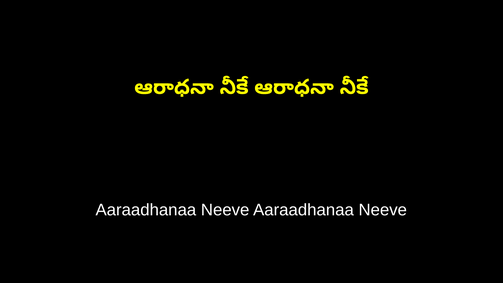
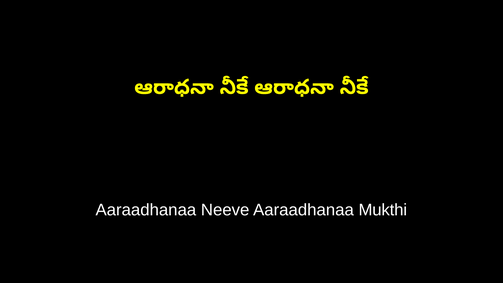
Neeve: Neeve -> Mukthi (383, 210)
